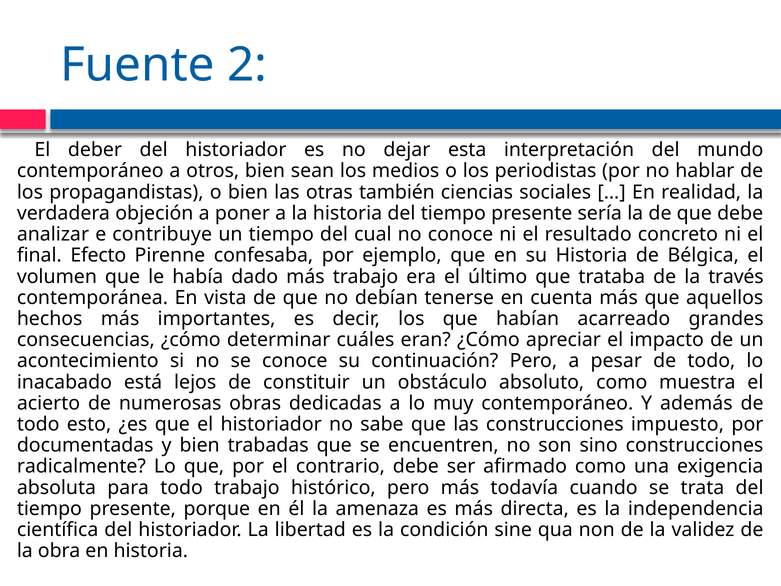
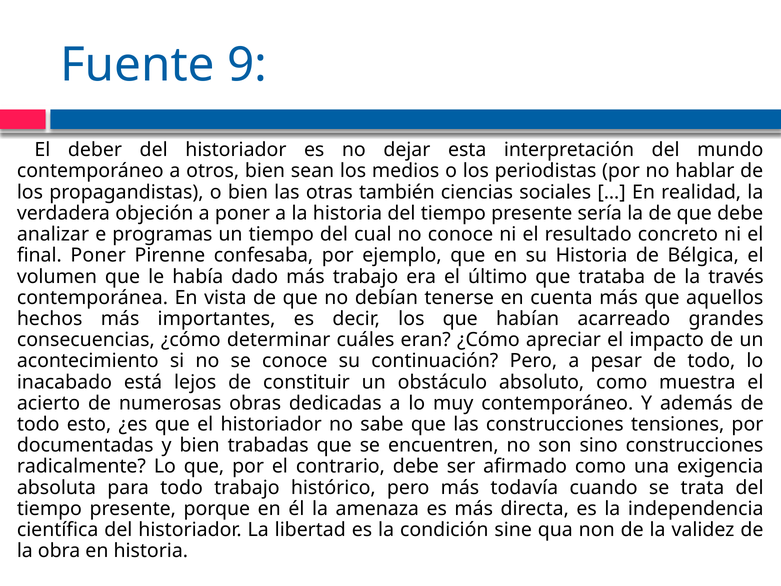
2: 2 -> 9 (247, 65)
contribuye: contribuye -> programas (162, 234)
final Efecto: Efecto -> Poner (98, 255)
impuesto: impuesto -> tensiones (678, 424)
